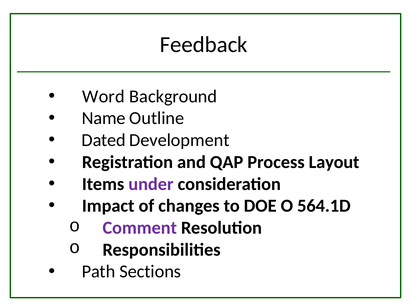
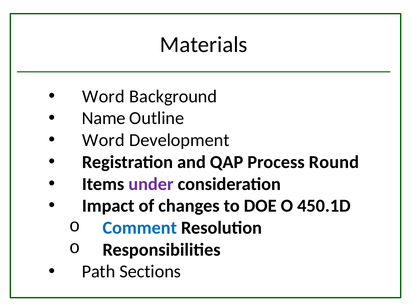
Feedback: Feedback -> Materials (204, 45)
Dated: Dated -> Word (103, 140)
Layout: Layout -> Round (334, 162)
564.1D: 564.1D -> 450.1D (324, 206)
Comment colour: purple -> blue (140, 228)
